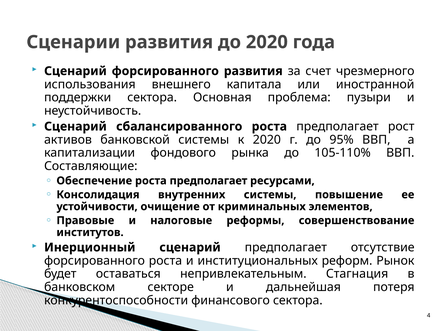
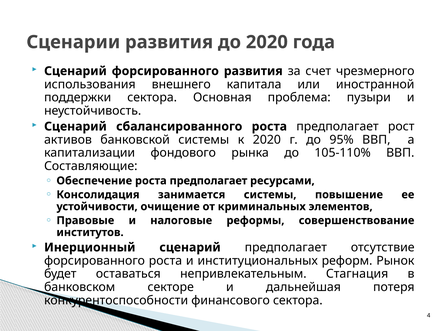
внутренних: внутренних -> занимается (192, 194)
